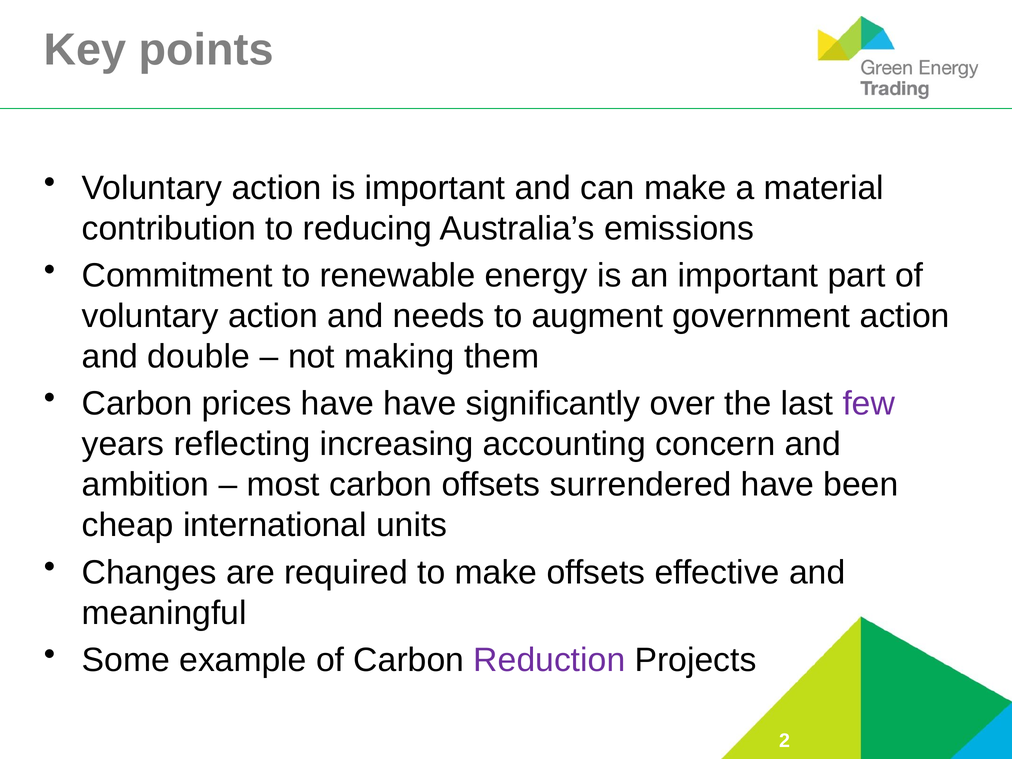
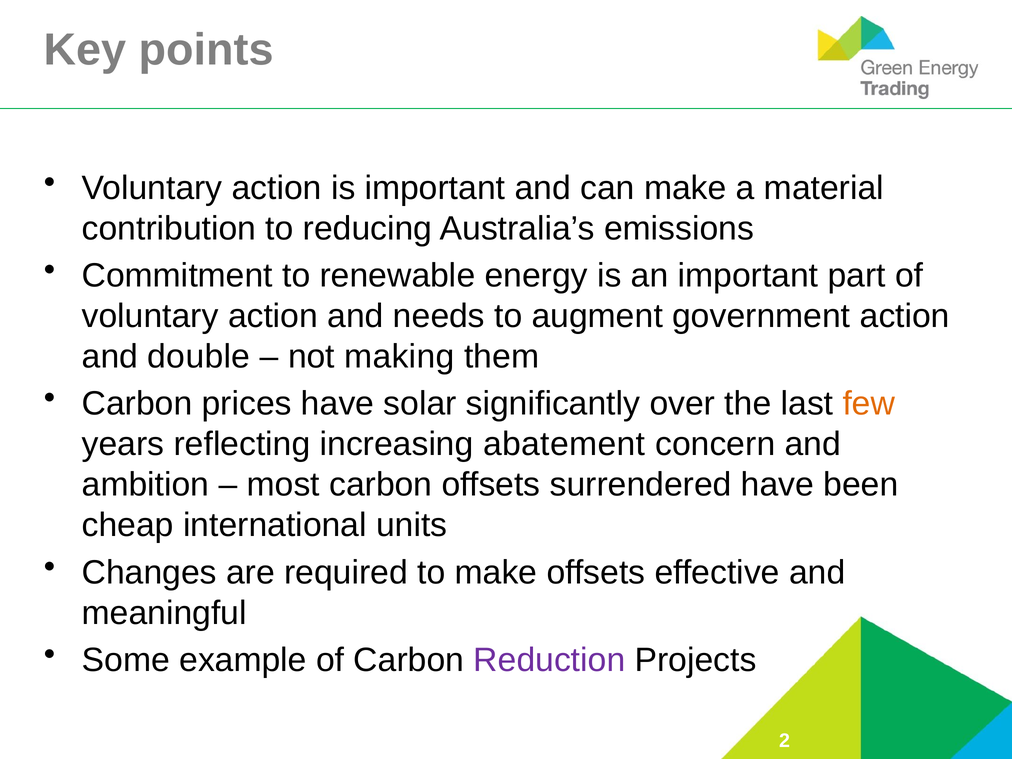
have have: have -> solar (420, 404)
few colour: purple -> orange (869, 404)
accounting: accounting -> abatement (564, 444)
